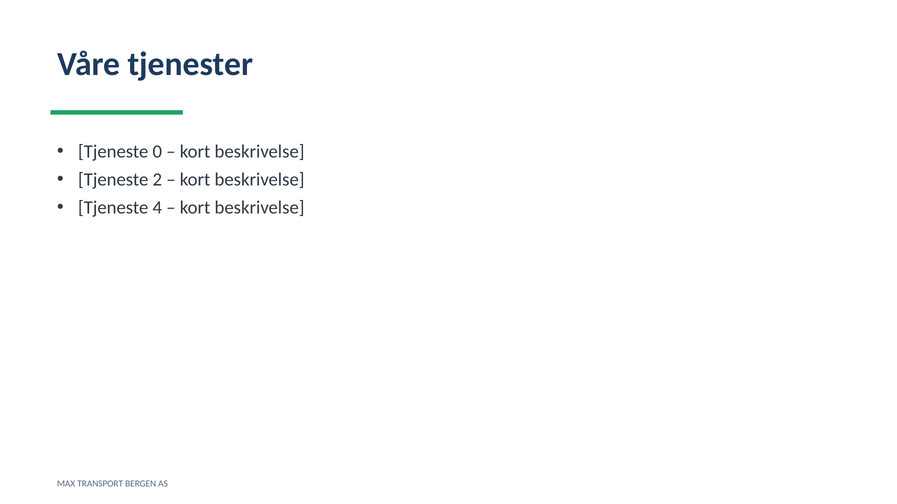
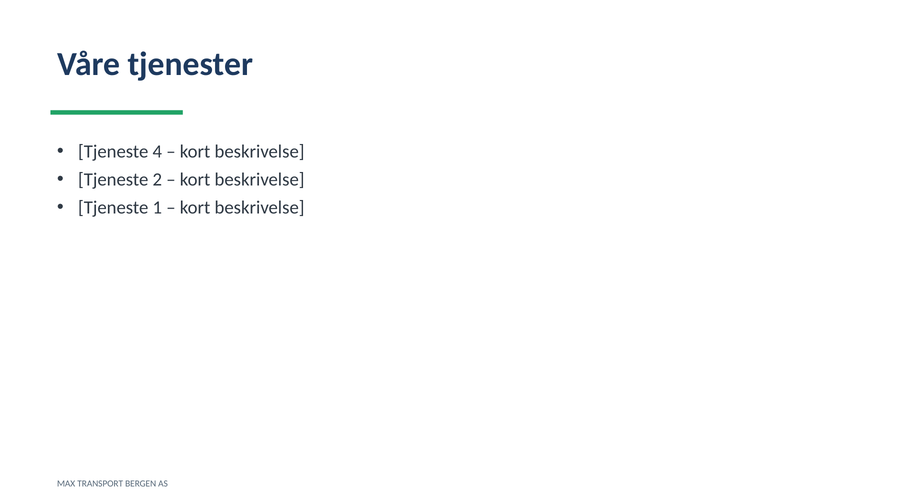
0: 0 -> 4 (157, 152)
4: 4 -> 1 (157, 208)
